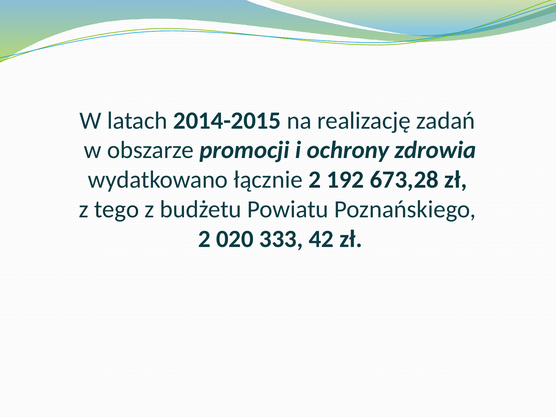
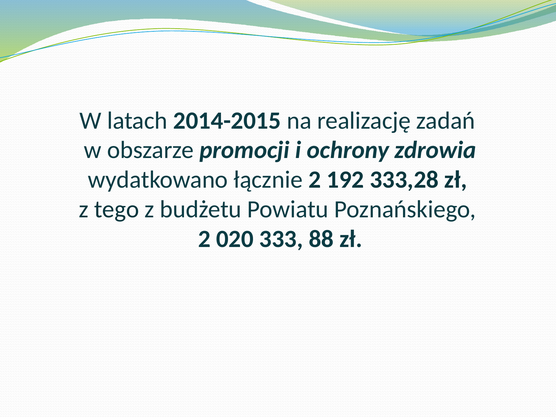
673,28: 673,28 -> 333,28 (404, 180)
42: 42 -> 88 (321, 239)
